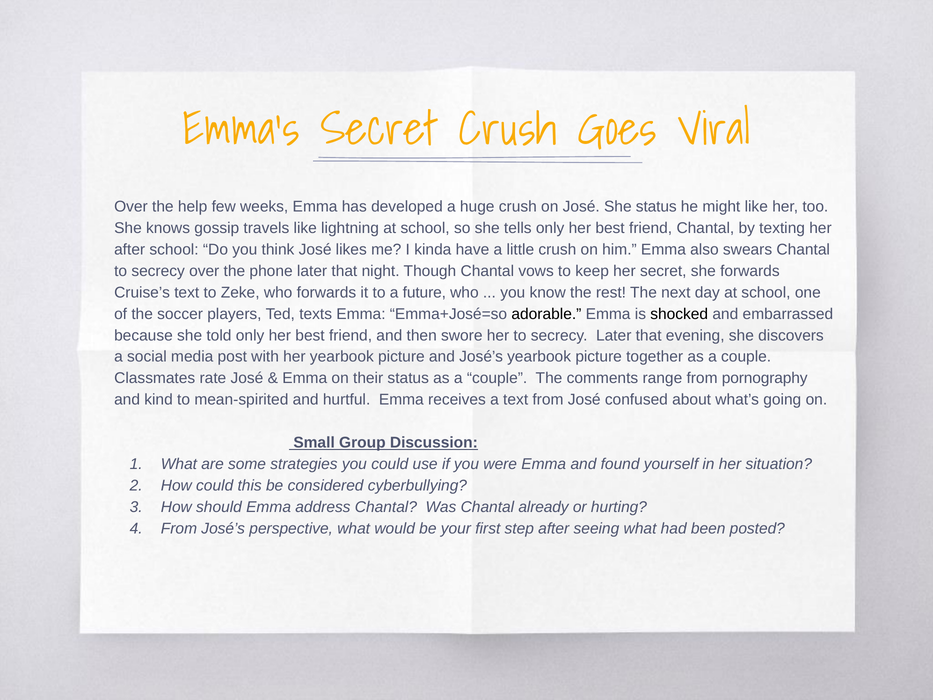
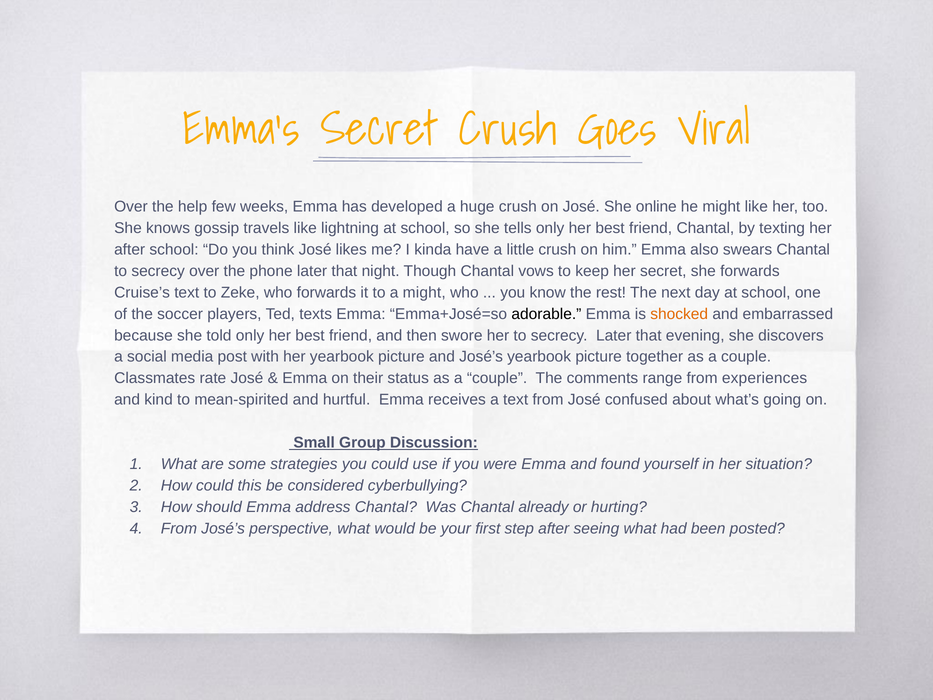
She status: status -> online (656, 207)
a future: future -> might (424, 292)
shocked colour: black -> orange (679, 314)
pornography: pornography -> experiences (765, 378)
